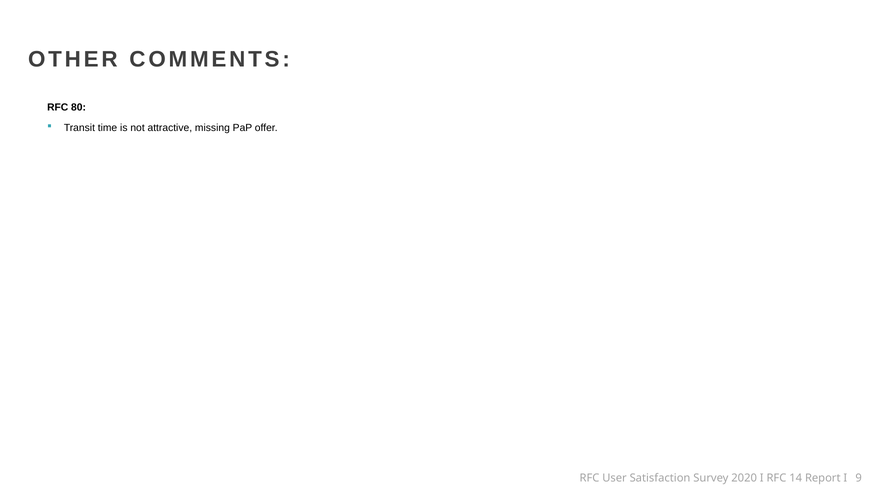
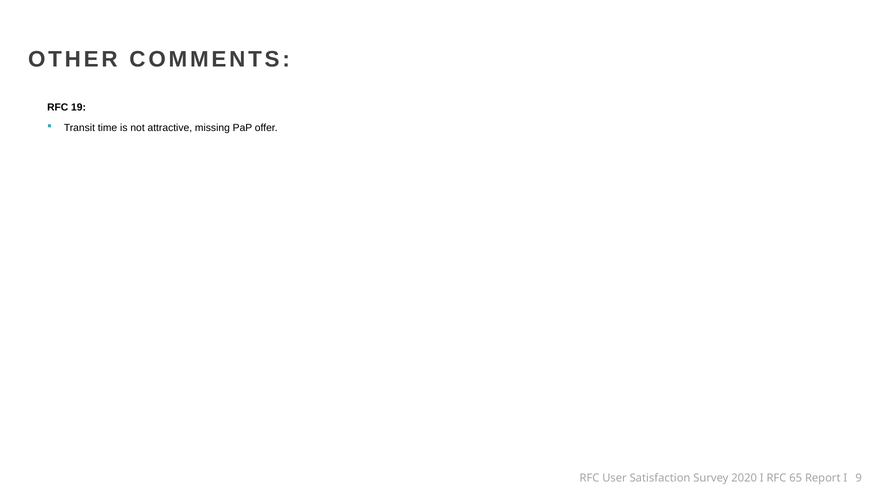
80: 80 -> 19 (79, 108)
14: 14 -> 65 (796, 478)
